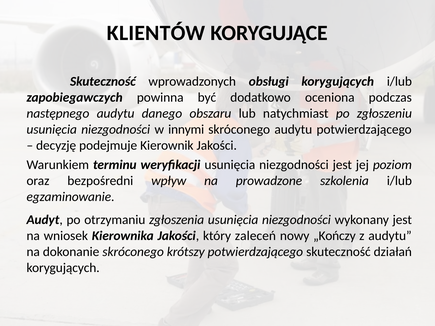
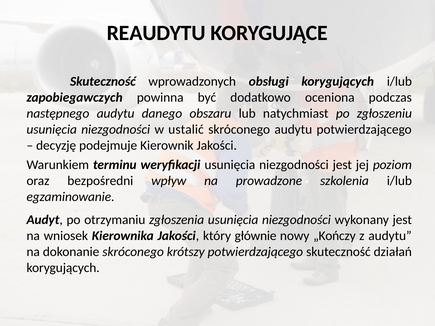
KLIENTÓW: KLIENTÓW -> REAUDYTU (156, 33)
innymi: innymi -> ustalić (186, 129)
zaleceń: zaleceń -> głównie (256, 236)
